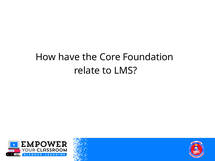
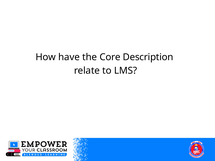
Foundation: Foundation -> Description (148, 57)
